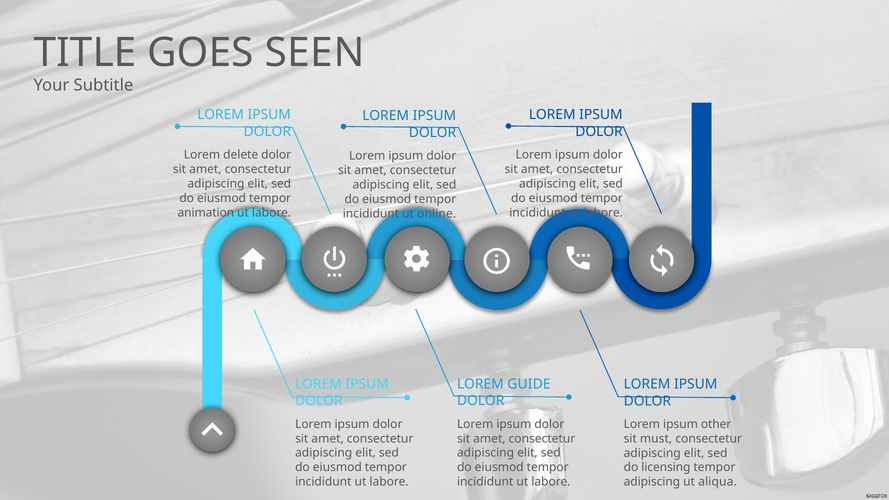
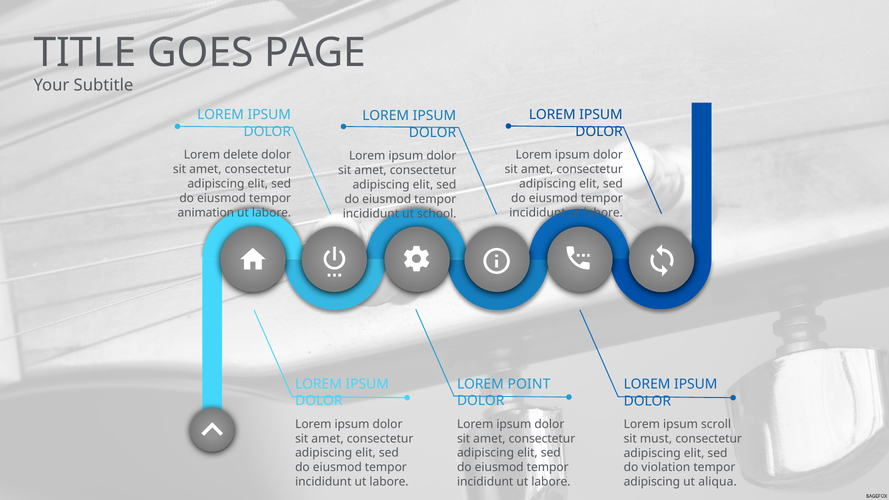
SEEN: SEEN -> PAGE (315, 53)
online: online -> school (437, 214)
GUIDE: GUIDE -> POINT (529, 384)
other: other -> scroll (716, 424)
licensing: licensing -> violation (666, 468)
